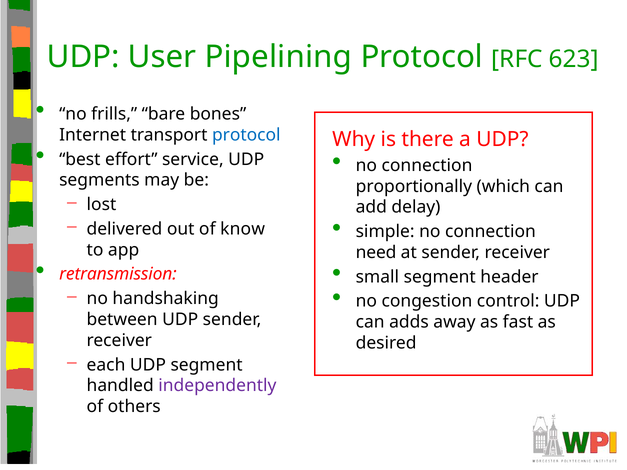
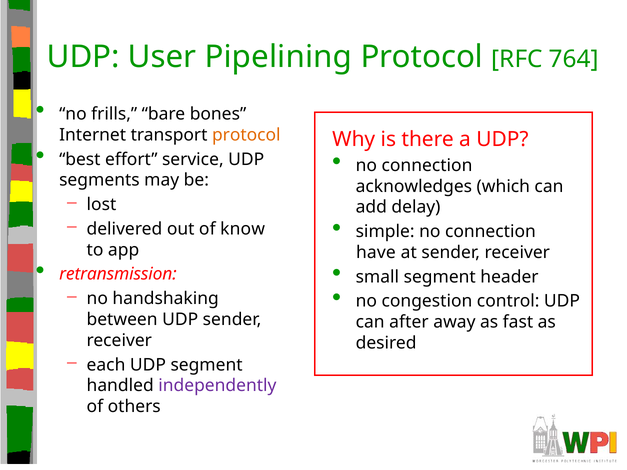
623: 623 -> 764 (574, 59)
protocol colour: blue -> orange (246, 135)
proportionally: proportionally -> acknowledges (414, 186)
need: need -> have (376, 253)
adds: adds -> after (409, 322)
